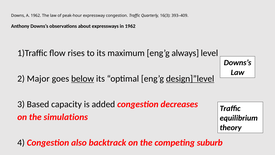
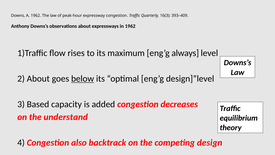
2 Major: Major -> About (38, 79)
design]”level underline: present -> none (190, 79)
simulations: simulations -> understand (66, 117)
suburb: suburb -> design (210, 142)
